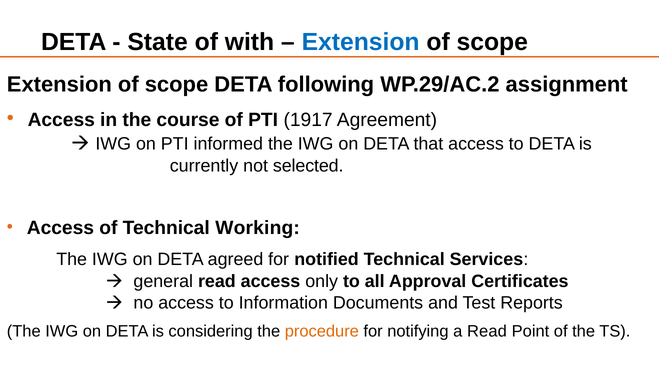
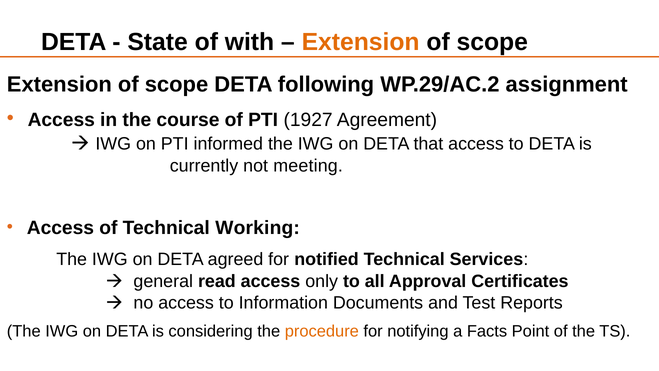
Extension colour: blue -> orange (361, 42)
1917: 1917 -> 1927 (308, 120)
selected: selected -> meeting (308, 166)
a Read: Read -> Facts (487, 331)
